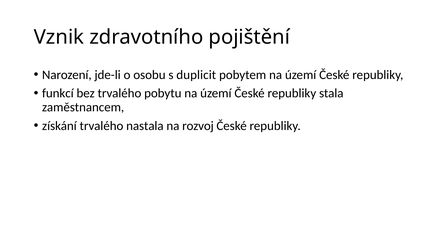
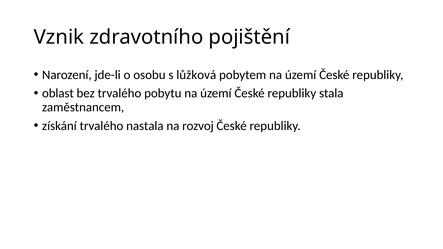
duplicit: duplicit -> lůžková (196, 75)
funkcí: funkcí -> oblast (58, 93)
